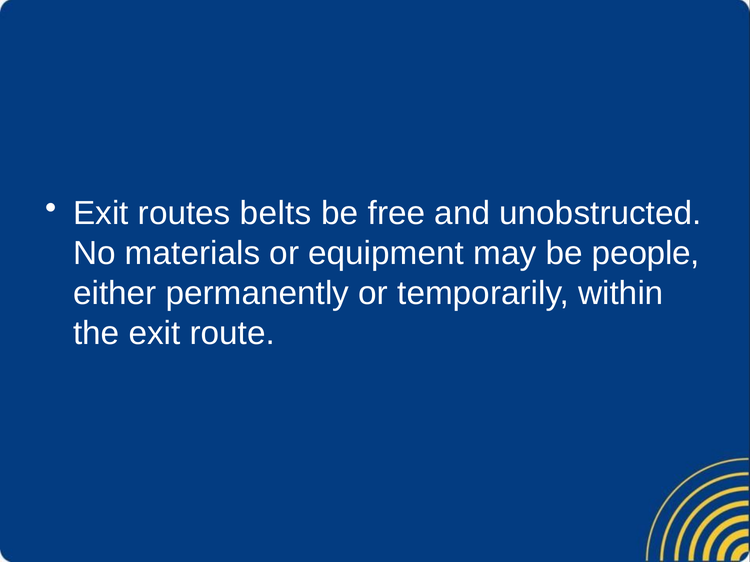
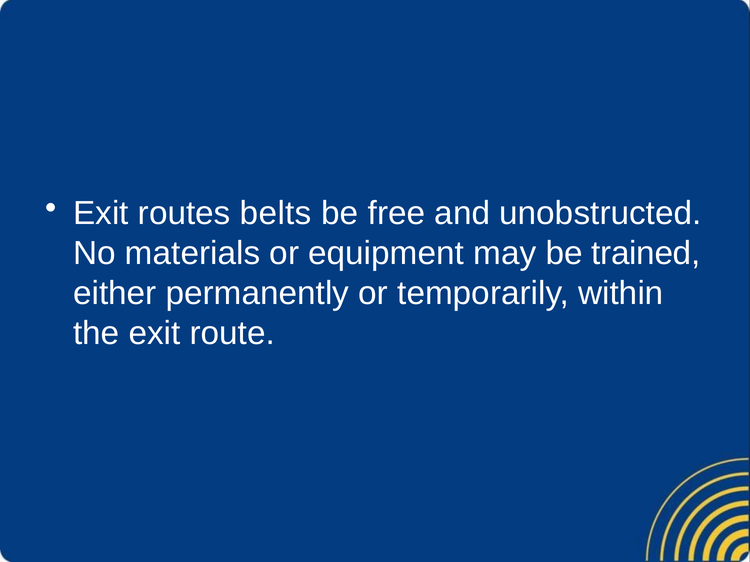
people: people -> trained (646, 254)
